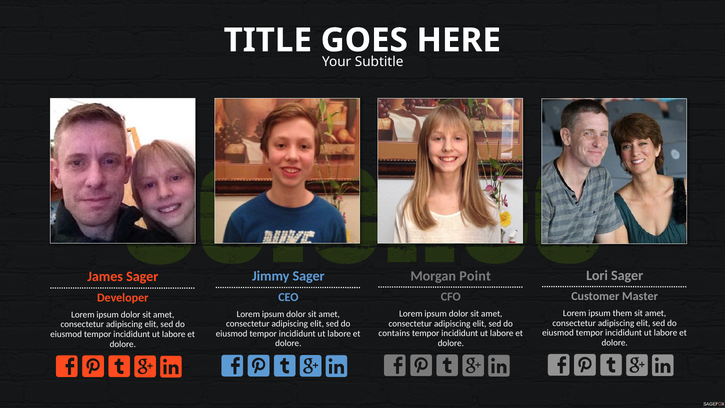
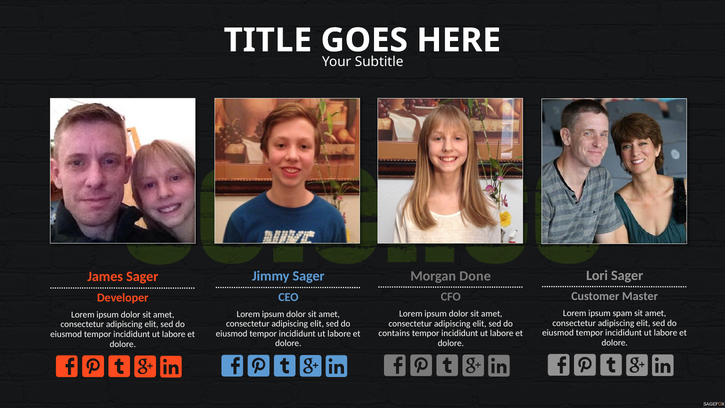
Point: Point -> Done (475, 276)
them: them -> spam (622, 313)
